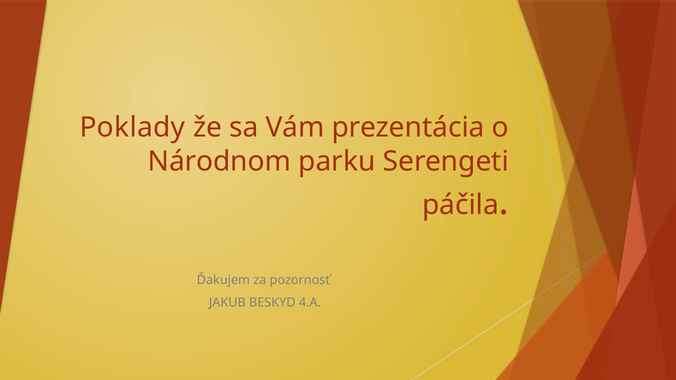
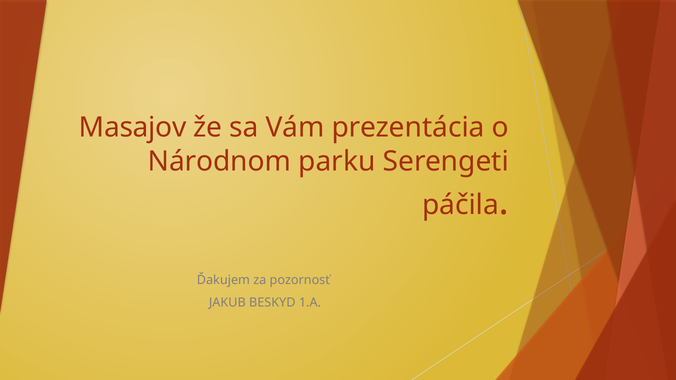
Poklady: Poklady -> Masajov (133, 128)
4.A: 4.A -> 1.A (310, 303)
